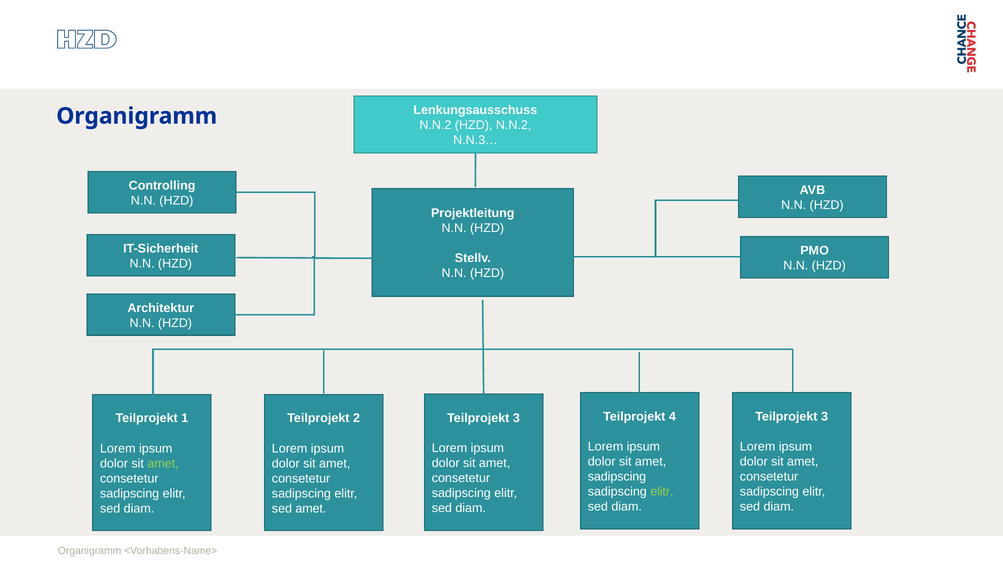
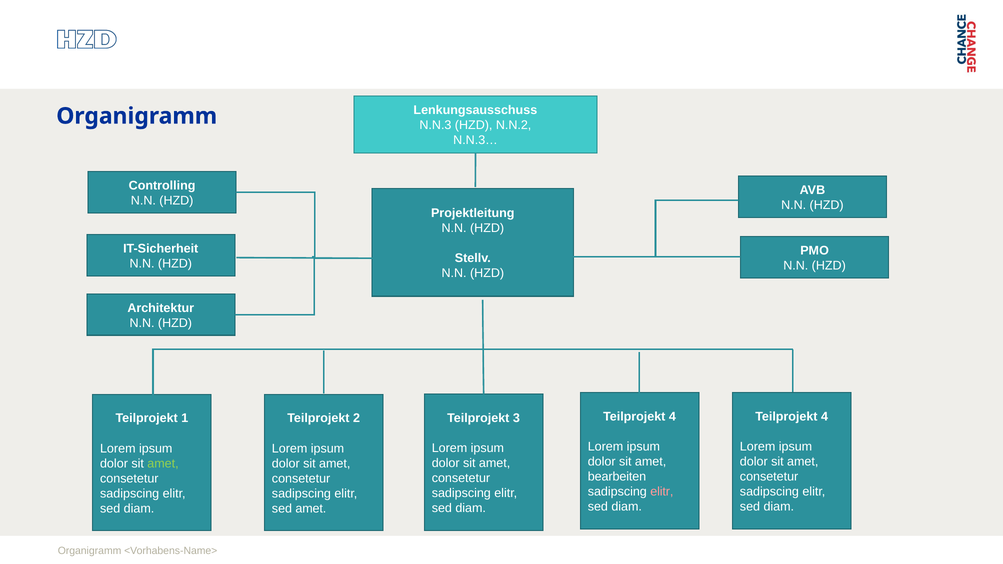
N.N.2: N.N.2 -> N.N.3 (435, 125)
3: 3 -> 4 (825, 417)
sadipscing: sadipscing -> bearbeiten (617, 477)
elitr colour: light green -> pink (662, 492)
